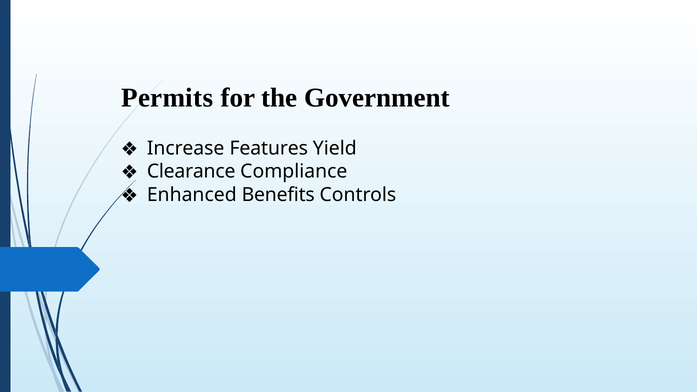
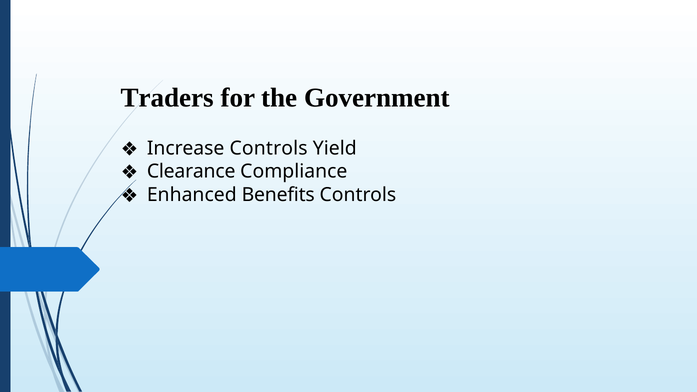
Permits: Permits -> Traders (167, 98)
Increase Features: Features -> Controls (269, 148)
